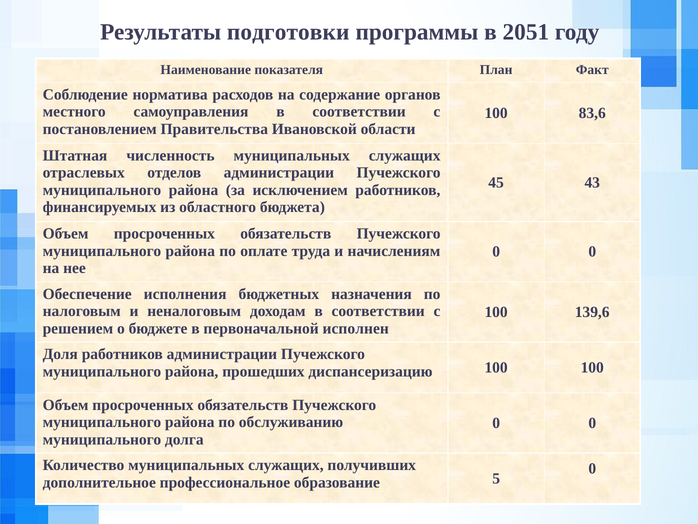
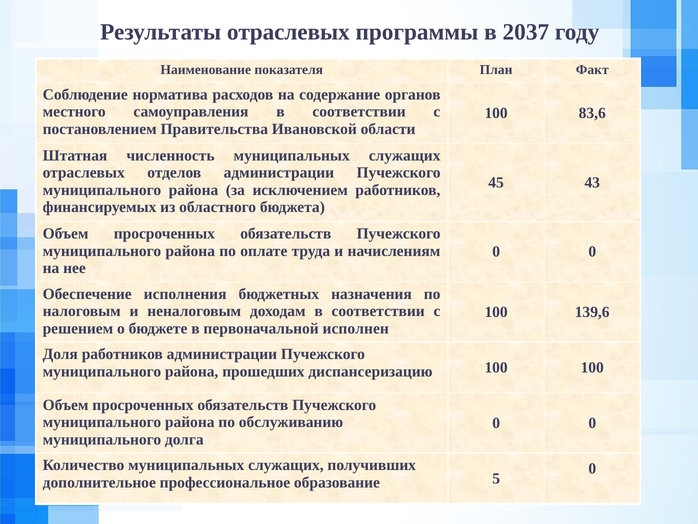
Результаты подготовки: подготовки -> отраслевых (288, 32)
2051: 2051 -> 2037 (526, 32)
